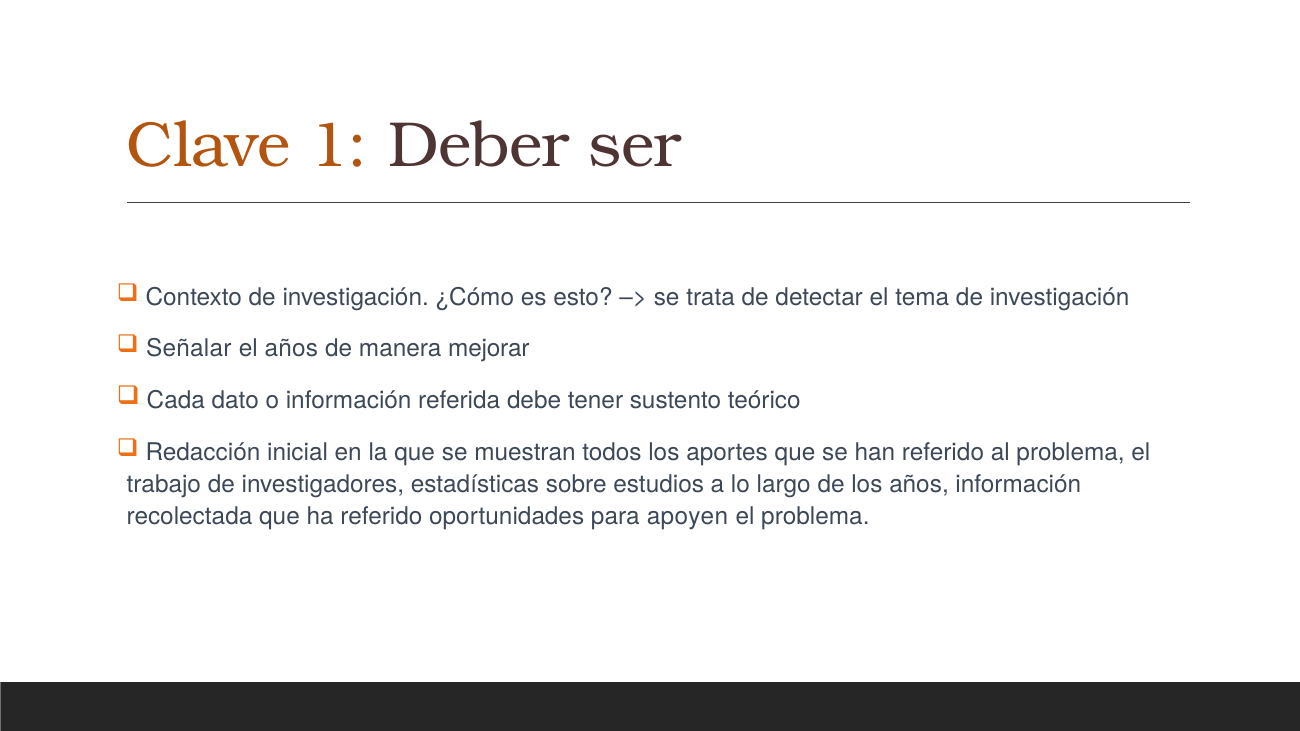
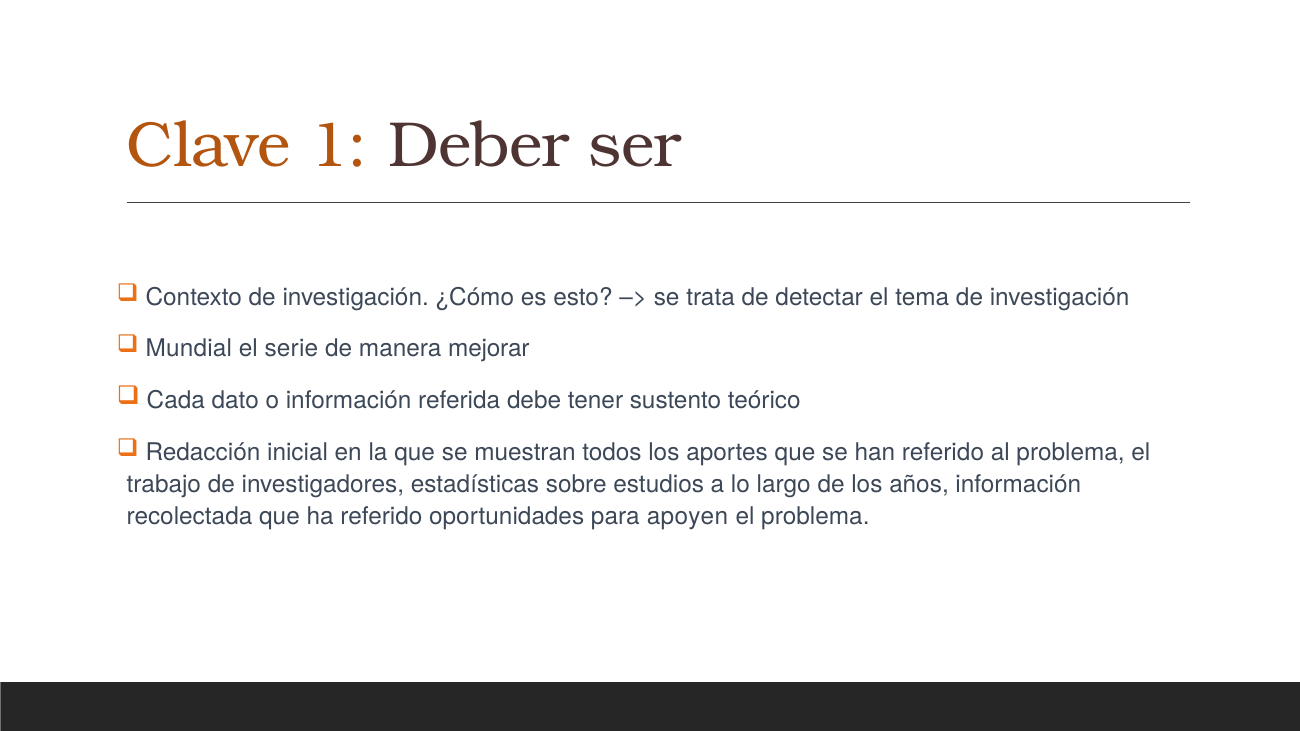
Señalar: Señalar -> Mundial (189, 348)
el años: años -> serie (291, 348)
